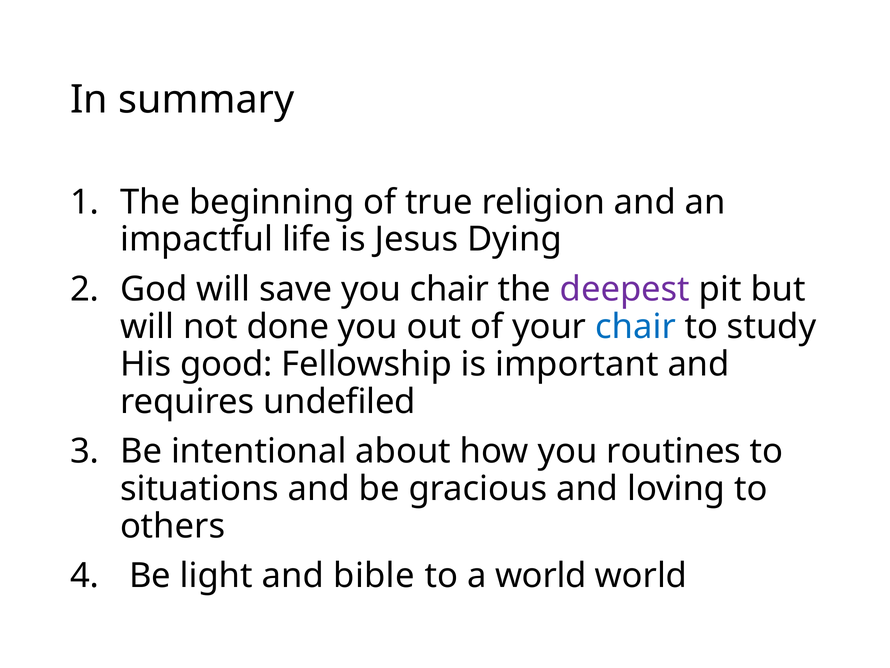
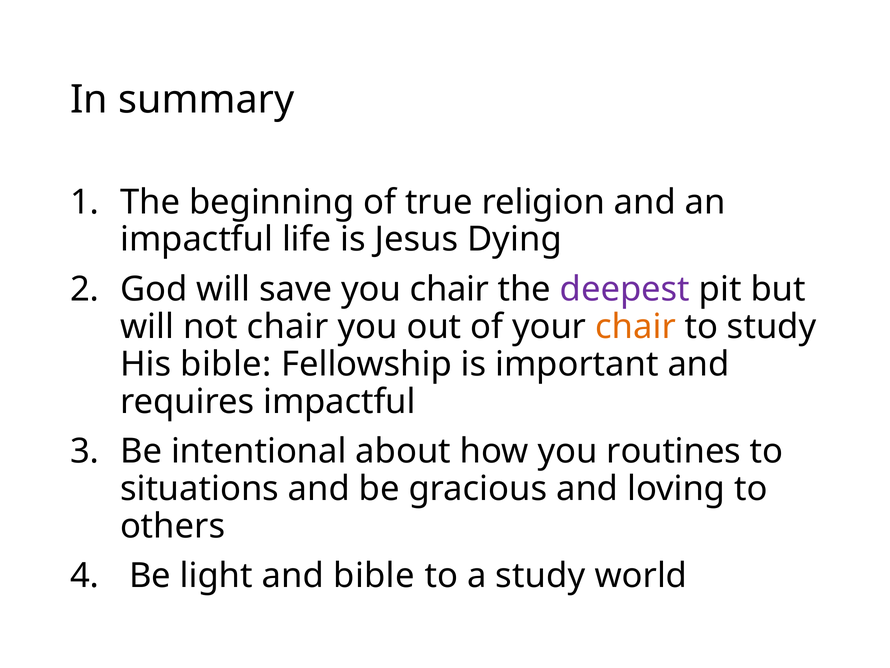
not done: done -> chair (288, 327)
chair colour: blue -> orange (636, 327)
His good: good -> bible (226, 364)
requires undefiled: undefiled -> impactful (339, 401)
a world: world -> study (540, 576)
